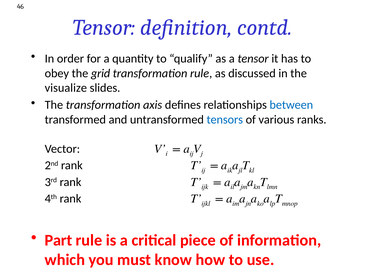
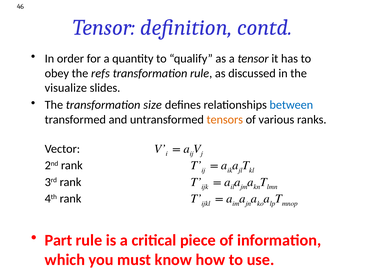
grid: grid -> refs (100, 73)
axis: axis -> size (153, 105)
tensors colour: blue -> orange (225, 119)
